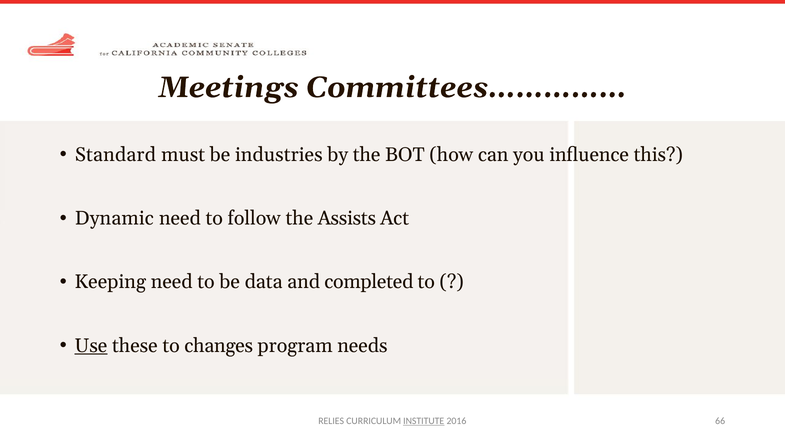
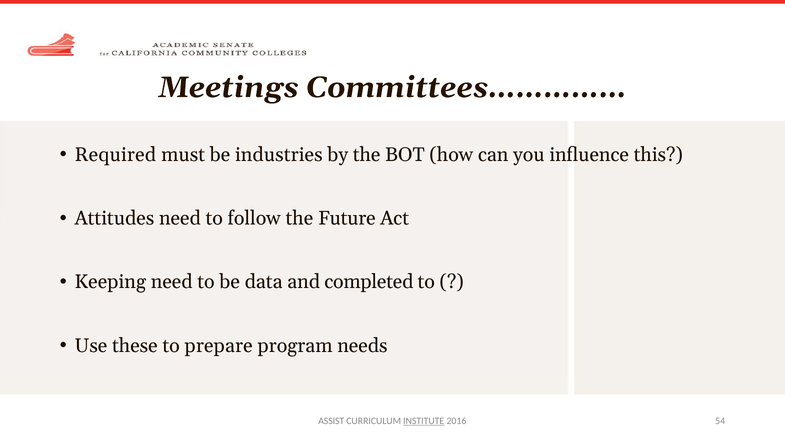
Standard: Standard -> Required (115, 155)
Dynamic: Dynamic -> Attitudes (114, 219)
Assists: Assists -> Future (347, 219)
Use underline: present -> none (91, 346)
changes: changes -> prepare (219, 346)
RELIES: RELIES -> ASSIST (331, 422)
66: 66 -> 54 (720, 422)
